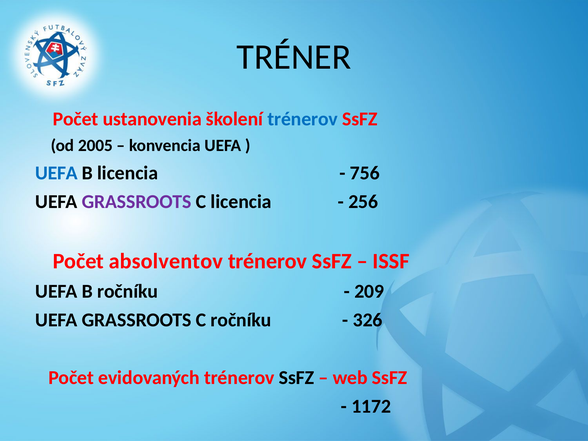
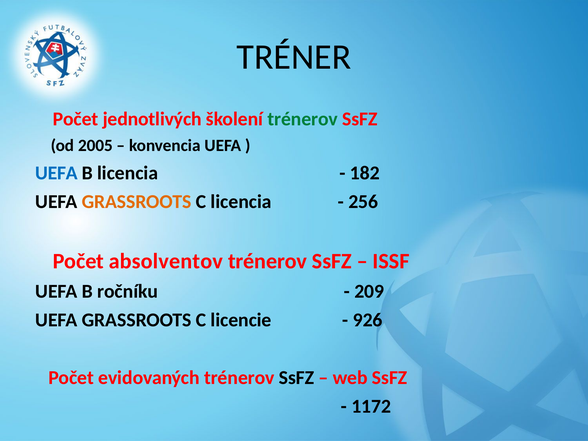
ustanovenia: ustanovenia -> jednotlivých (152, 119)
trénerov colour: blue -> green (303, 119)
756: 756 -> 182 (365, 173)
GRASSROOTS colour: purple -> orange (137, 202)
C ročníku: ročníku -> licencie (241, 320)
326: 326 -> 926 (368, 320)
